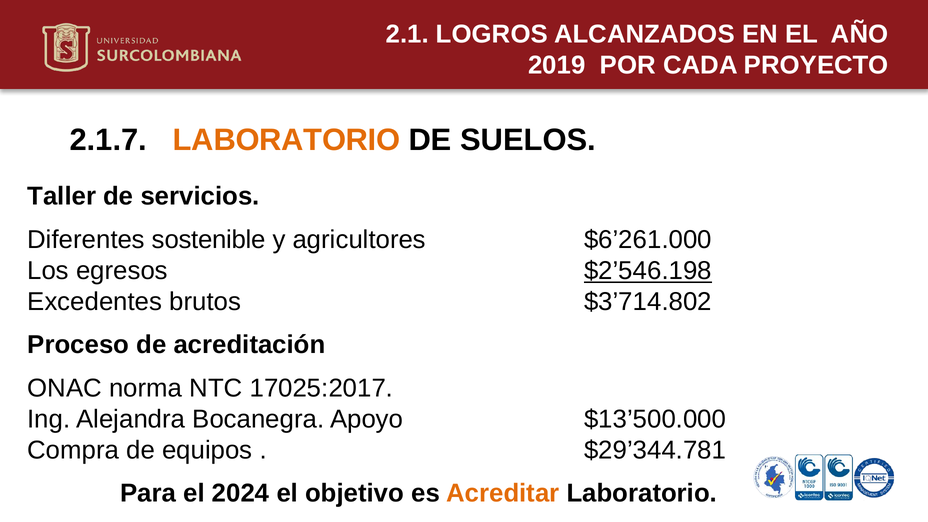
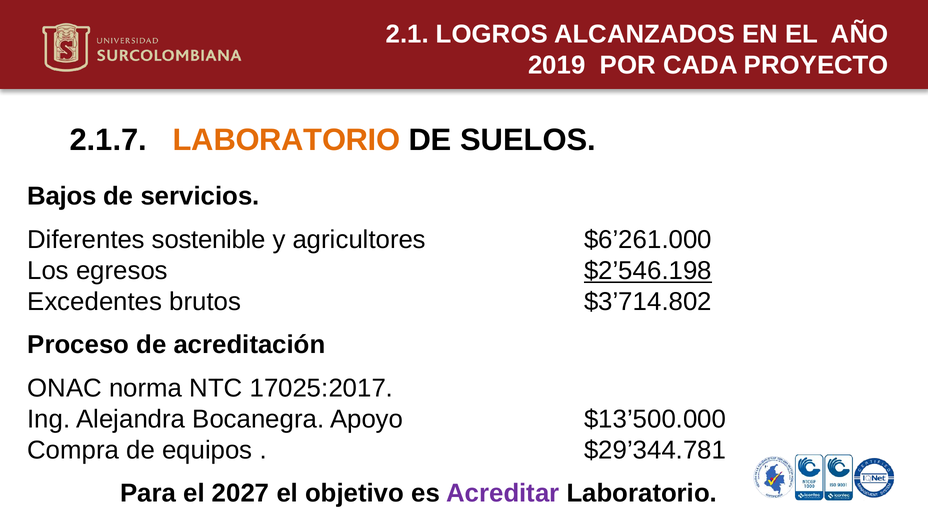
Taller: Taller -> Bajos (62, 196)
2024: 2024 -> 2027 (241, 493)
Acreditar colour: orange -> purple (503, 493)
